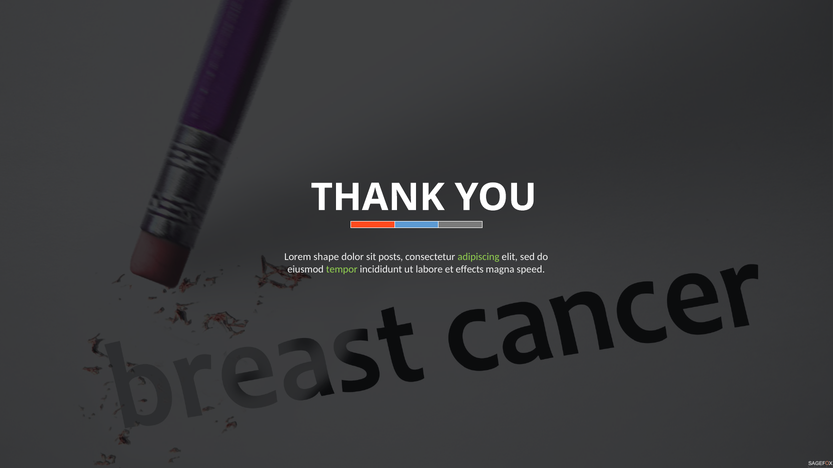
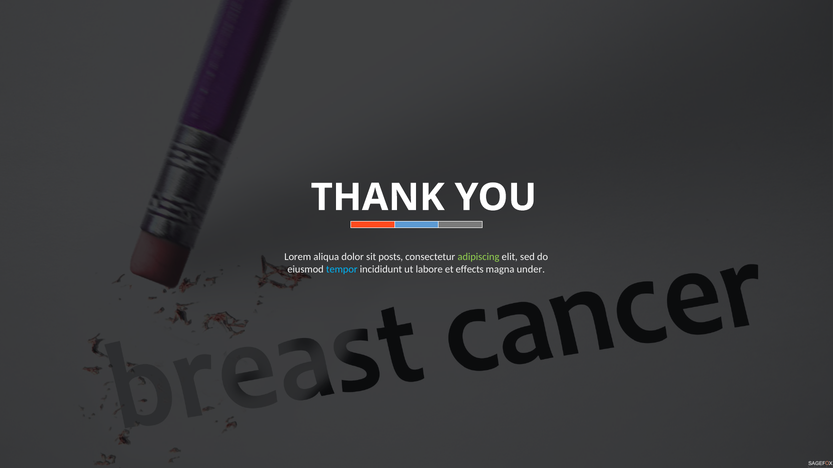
shape: shape -> aliqua (326, 257)
tempor colour: light green -> light blue (342, 270)
speed: speed -> under (531, 270)
